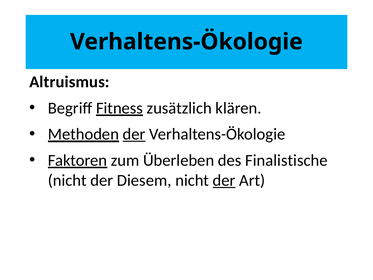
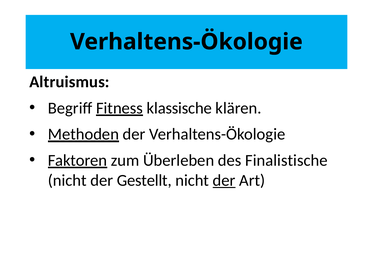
zusätzlich: zusätzlich -> klassische (179, 108)
der underline: present -> none (134, 134)
Diesem: Diesem -> Gestellt (144, 180)
